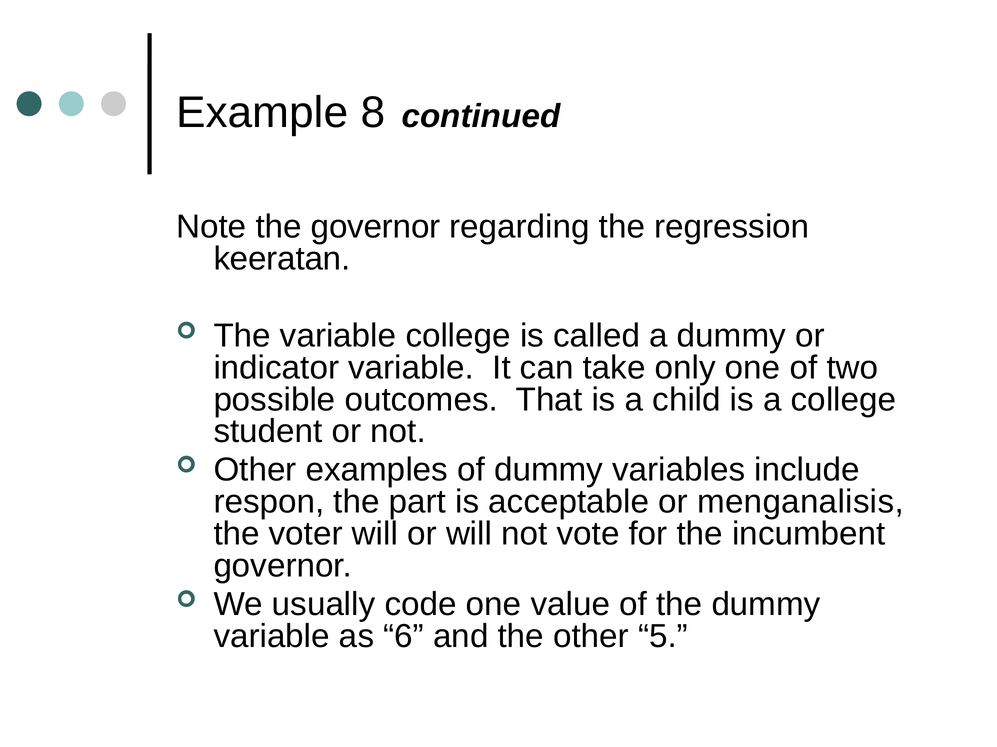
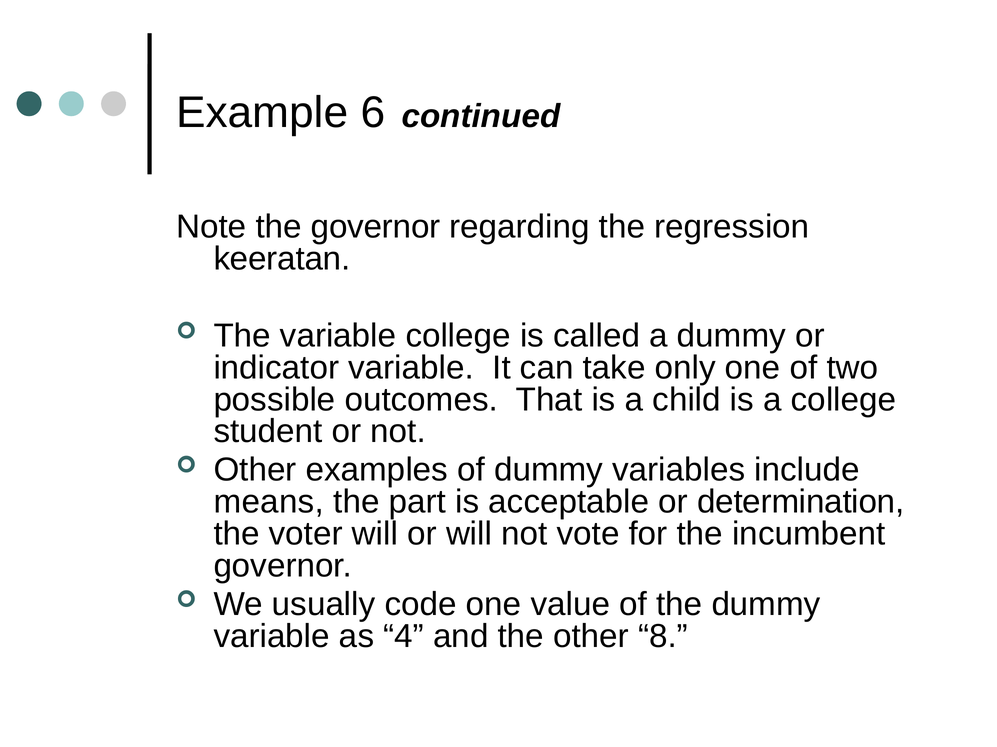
8: 8 -> 6 (373, 113)
respon: respon -> means (269, 502)
menganalisis: menganalisis -> determination (801, 502)
6: 6 -> 4 (404, 637)
5: 5 -> 8 (663, 637)
